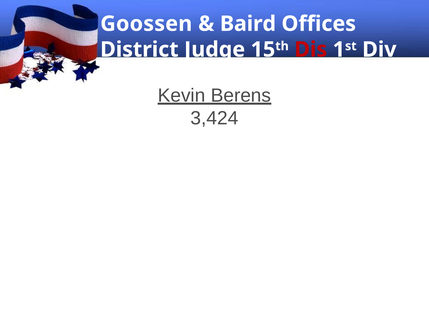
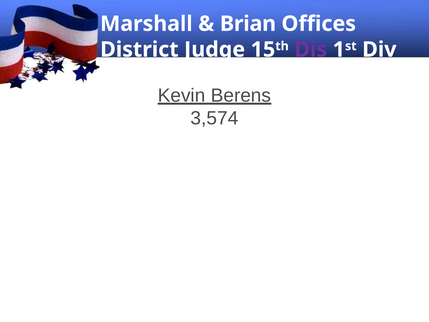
Goossen: Goossen -> Marshall (146, 24)
Baird: Baird -> Brian (248, 24)
Dis colour: red -> purple (311, 50)
3,424: 3,424 -> 3,574 (214, 118)
